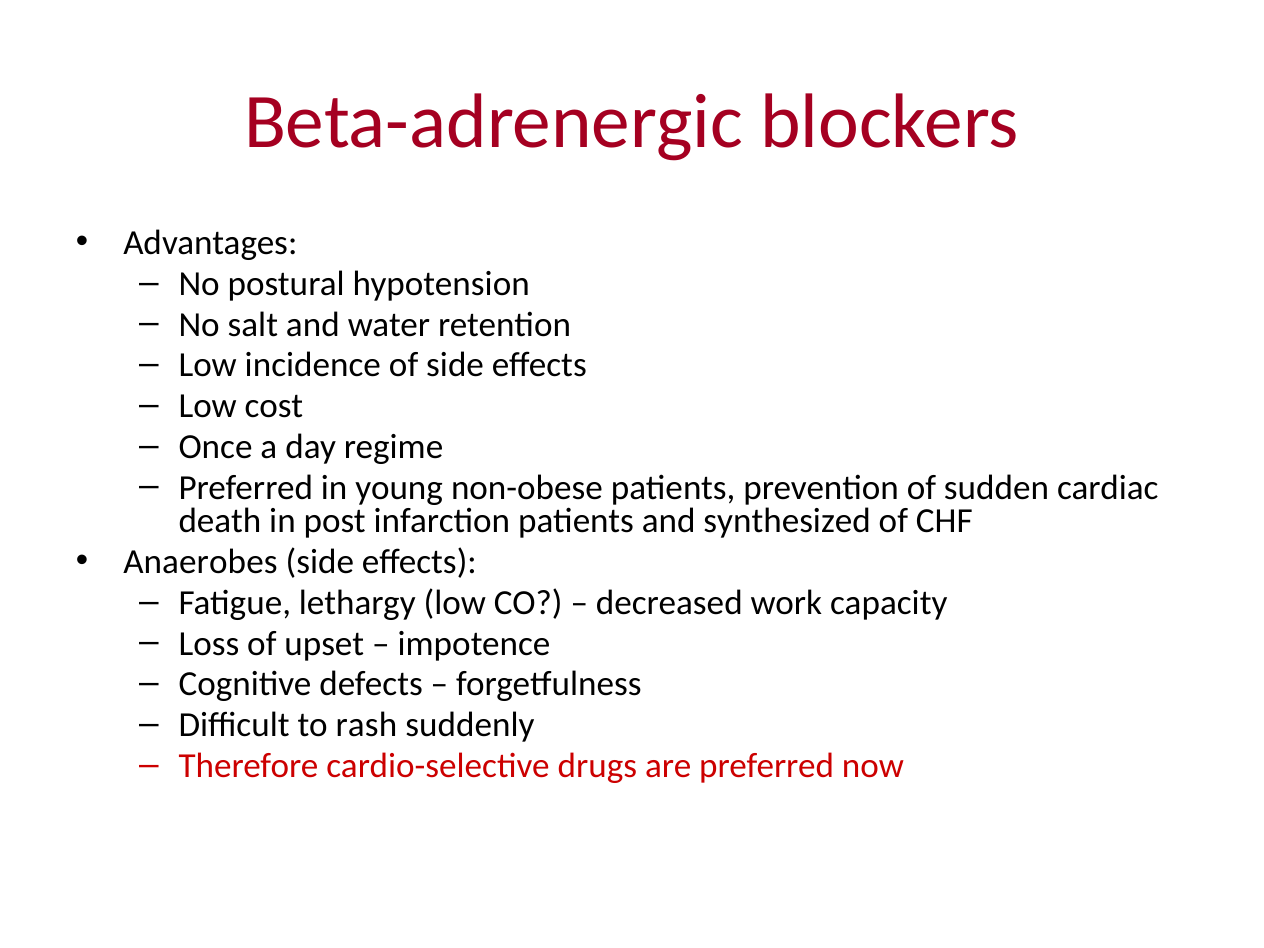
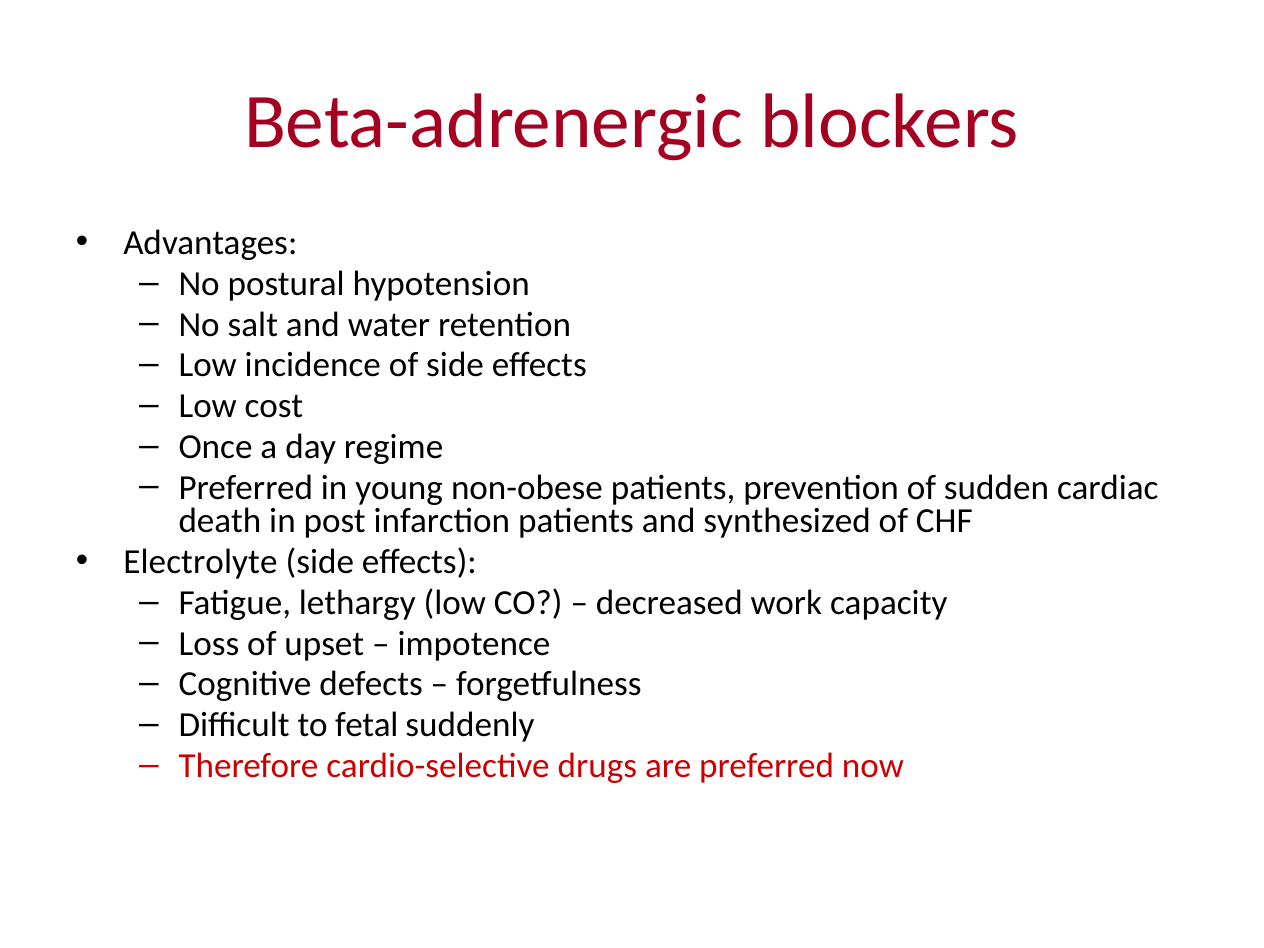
Anaerobes: Anaerobes -> Electrolyte (200, 562)
rash: rash -> fetal (367, 725)
